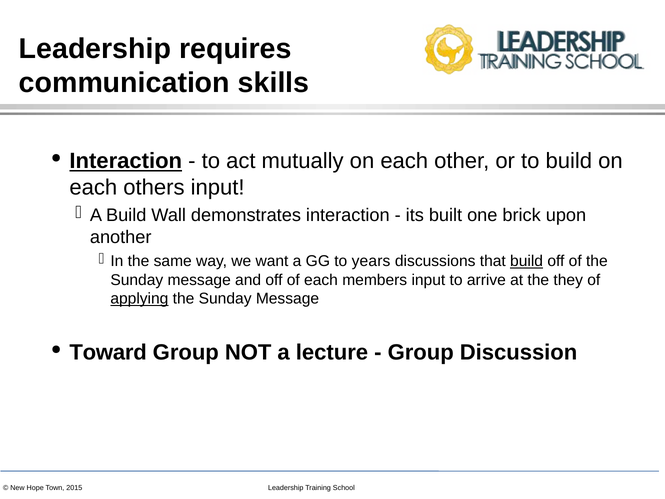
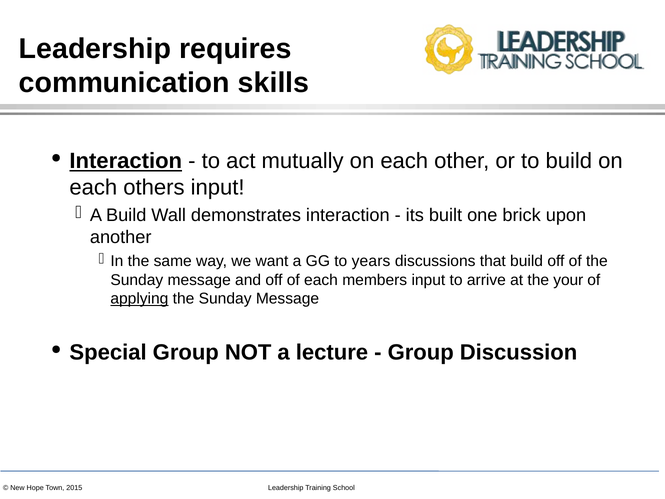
build underline: present -> none (527, 261)
they: they -> your (568, 280)
Toward: Toward -> Special (108, 352)
